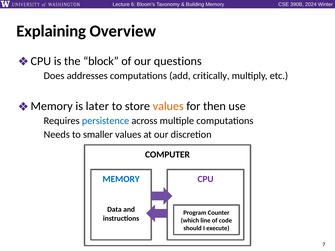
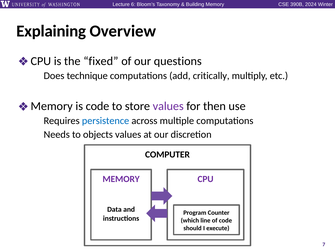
block: block -> fixed (101, 61)
addresses: addresses -> technique (87, 76)
is later: later -> code (97, 106)
values colour: orange -> purple (168, 106)
smaller: smaller -> objects (98, 135)
MEMORY colour: blue -> purple (121, 179)
